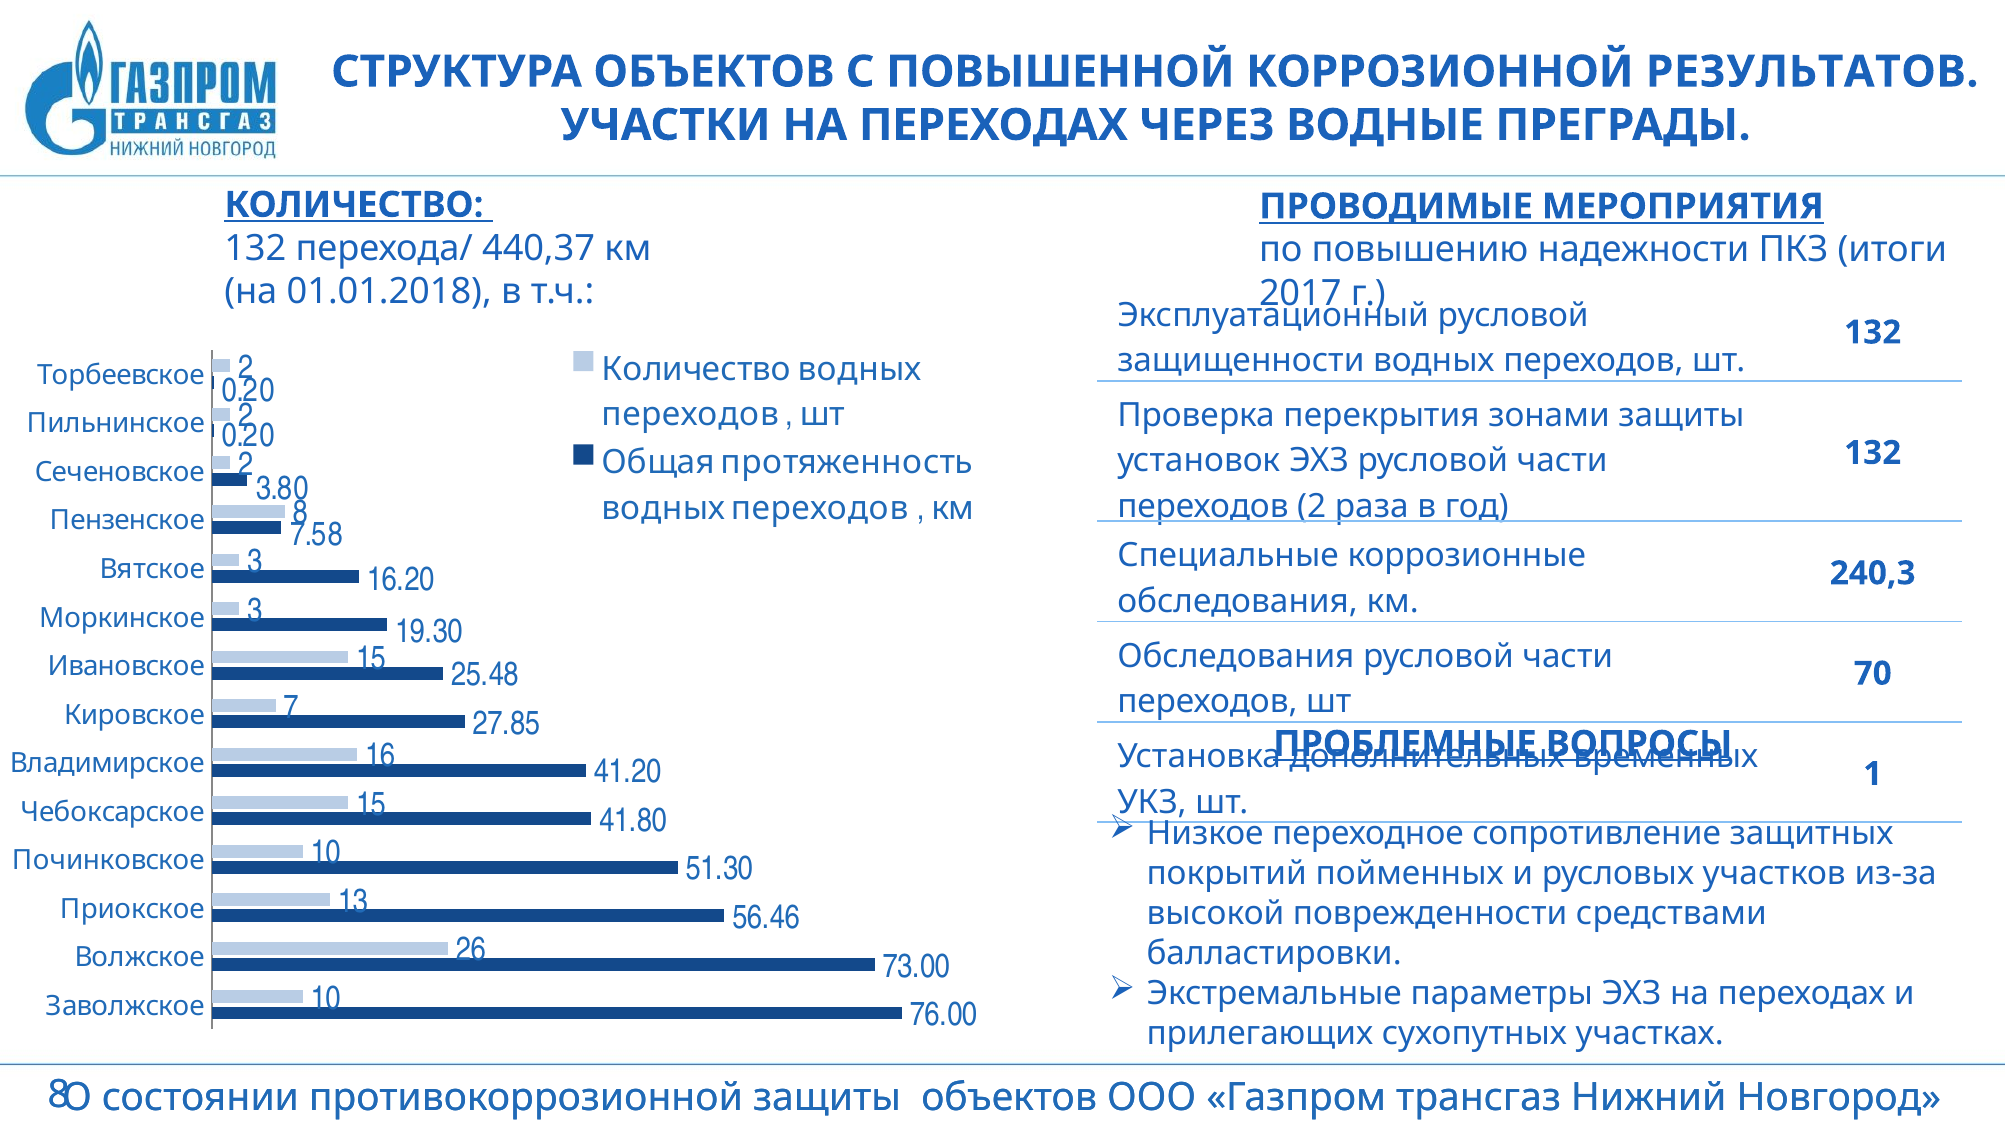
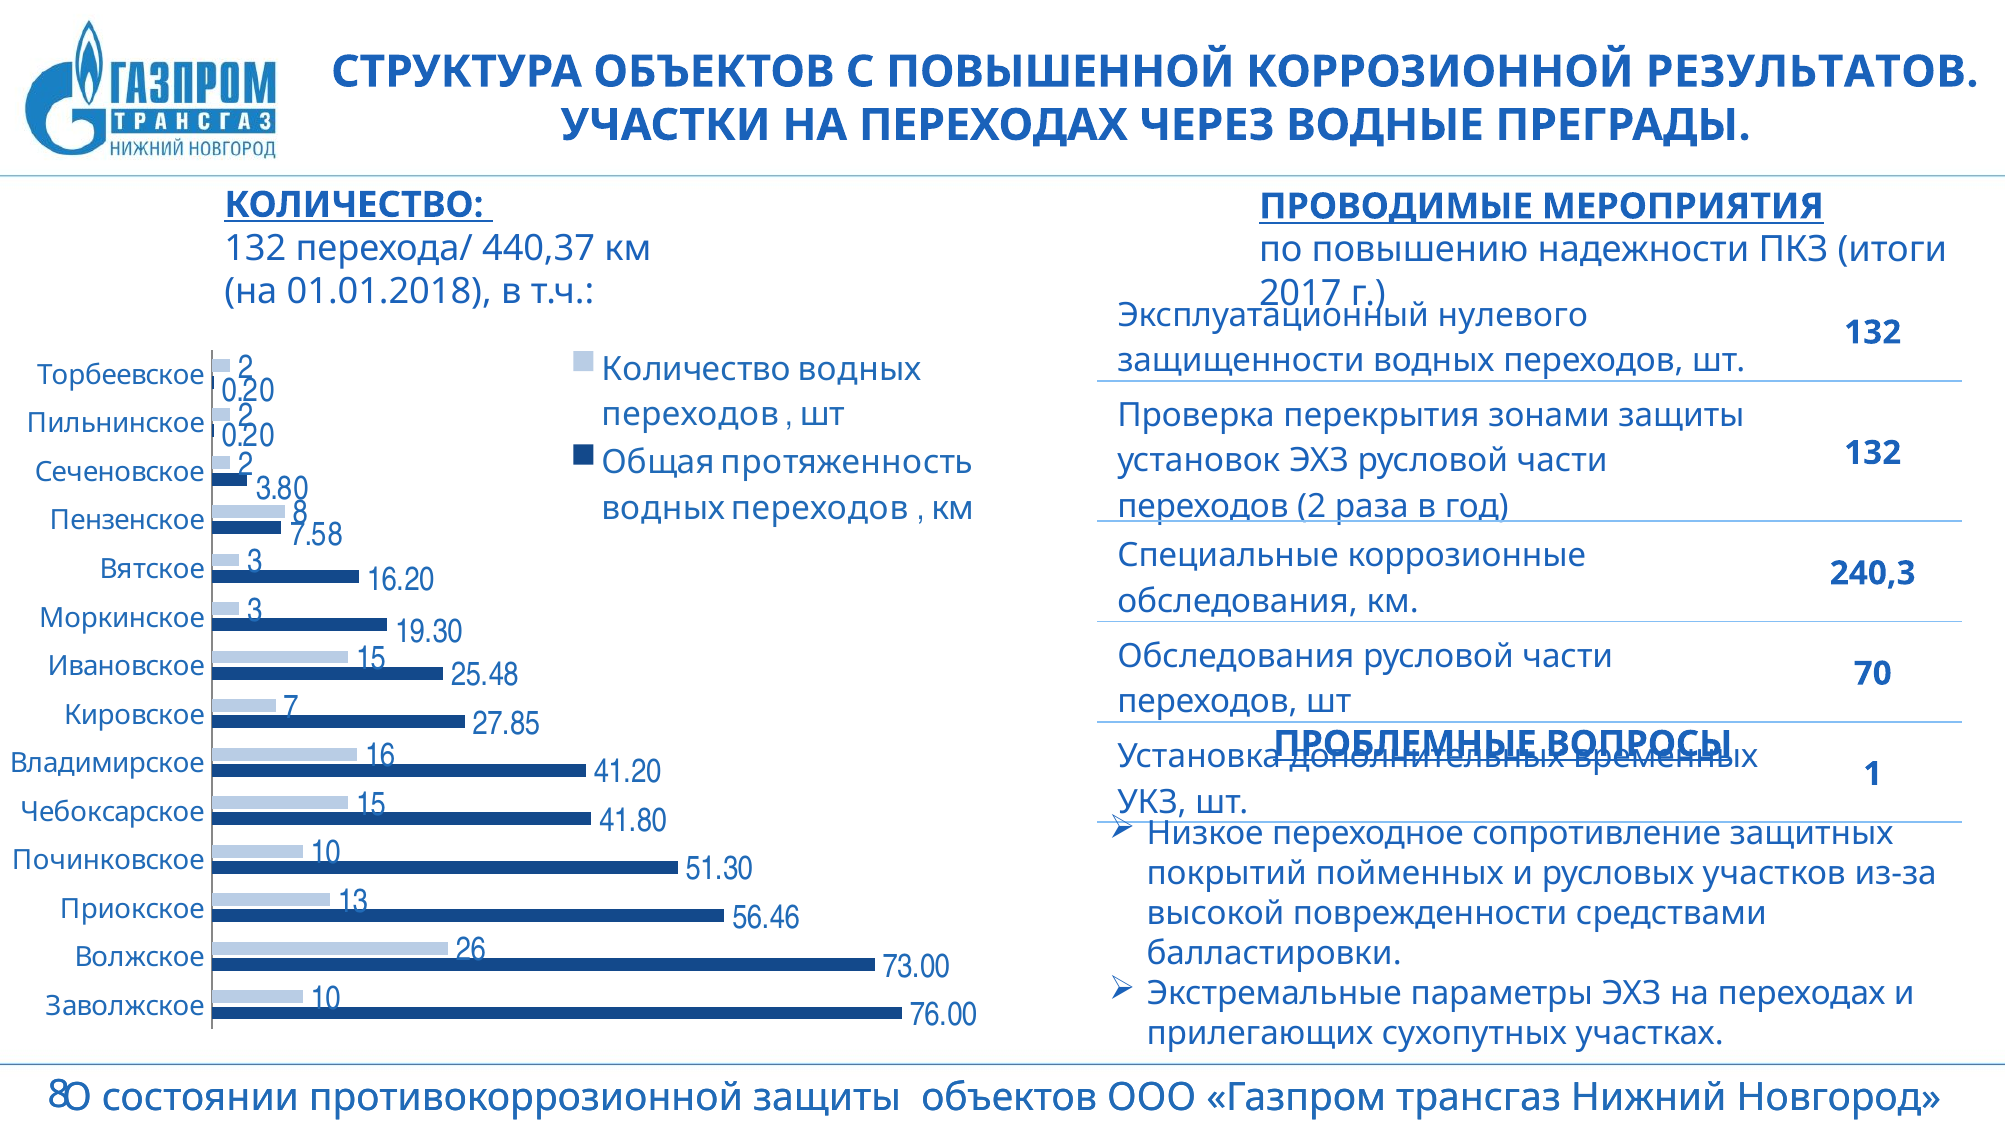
русловой: русловой -> нулевого (1513, 315)
